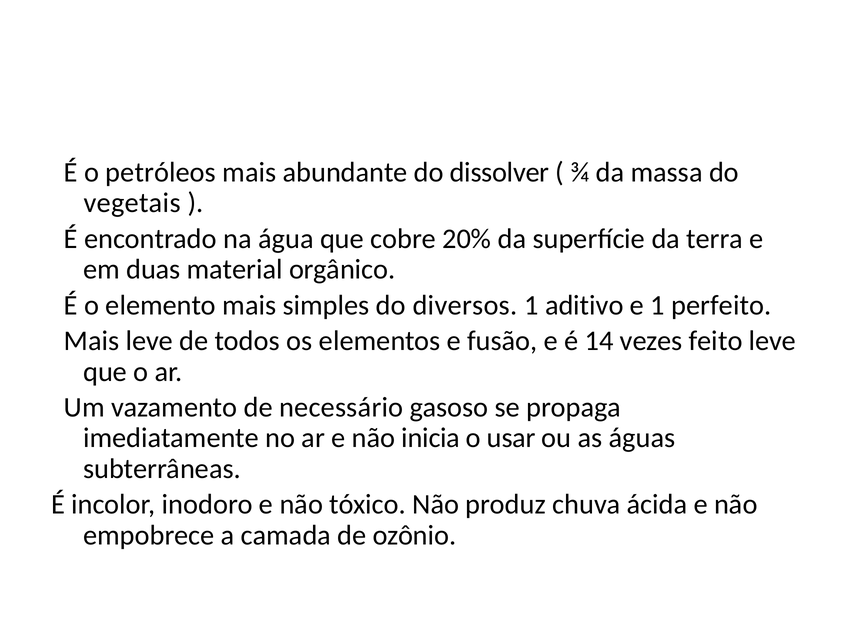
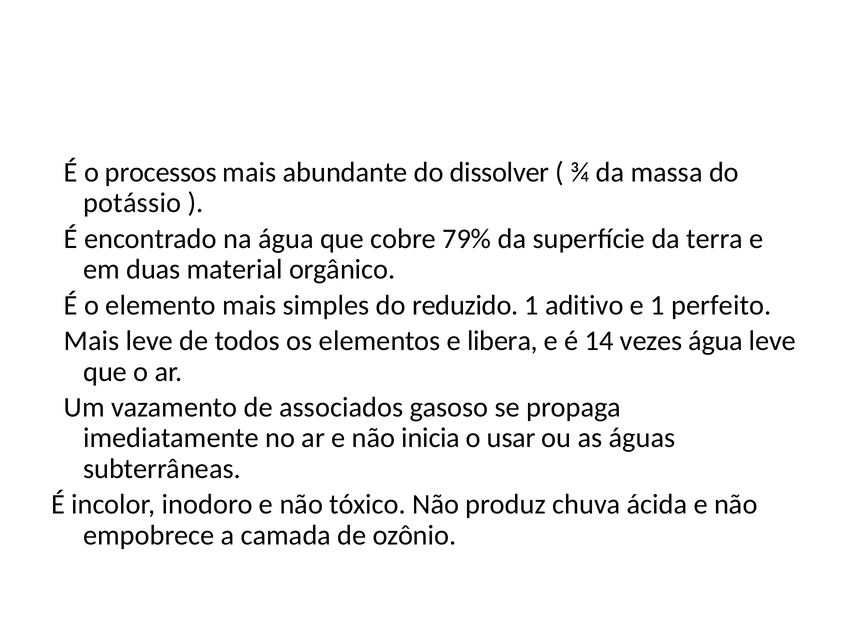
petróleos: petróleos -> processos (161, 172)
vegetais: vegetais -> potássio (132, 203)
20%: 20% -> 79% (467, 239)
diversos: diversos -> reduzido (465, 305)
fusão: fusão -> libera (502, 341)
vezes feito: feito -> água (716, 341)
necessário: necessário -> associados (341, 407)
